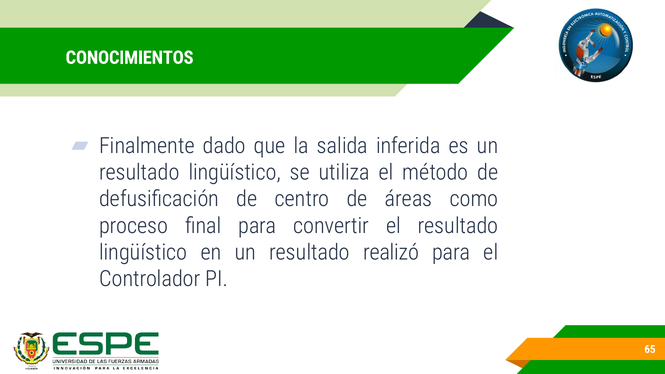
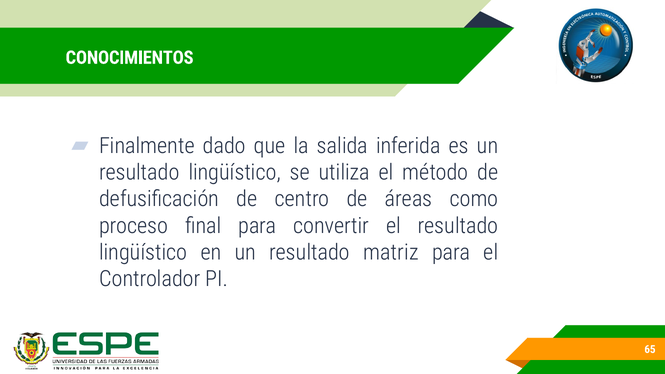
realizó: realizó -> matriz (391, 252)
